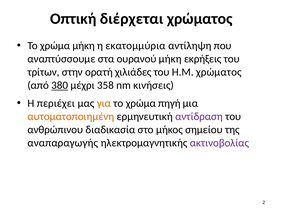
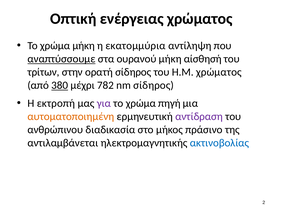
διέρχεται: διέρχεται -> ενέργειας (132, 19)
αναπτύσσουμε underline: none -> present (61, 59)
εκρήξεις: εκρήξεις -> αίσθησή (203, 59)
ορατή χιλιάδες: χιλιάδες -> σίδηρος (133, 72)
358: 358 -> 782 (105, 85)
nm κινήσεις: κινήσεις -> σίδηρος (154, 85)
περιέχει: περιέχει -> εκτροπή (56, 103)
για colour: orange -> purple (104, 103)
σημείου: σημείου -> πράσινο (204, 129)
αναπαραγωγής: αναπαραγωγής -> αντιλαμβάνεται (63, 143)
ακτινοβολίας colour: purple -> blue (219, 143)
